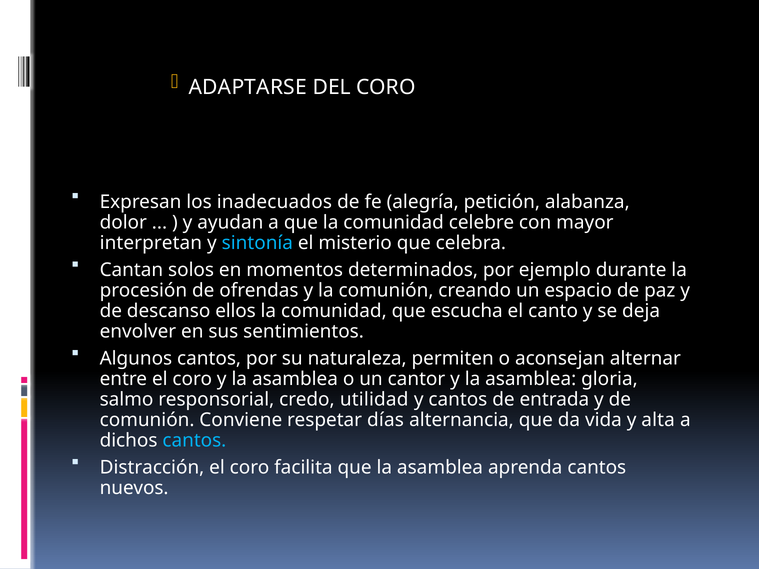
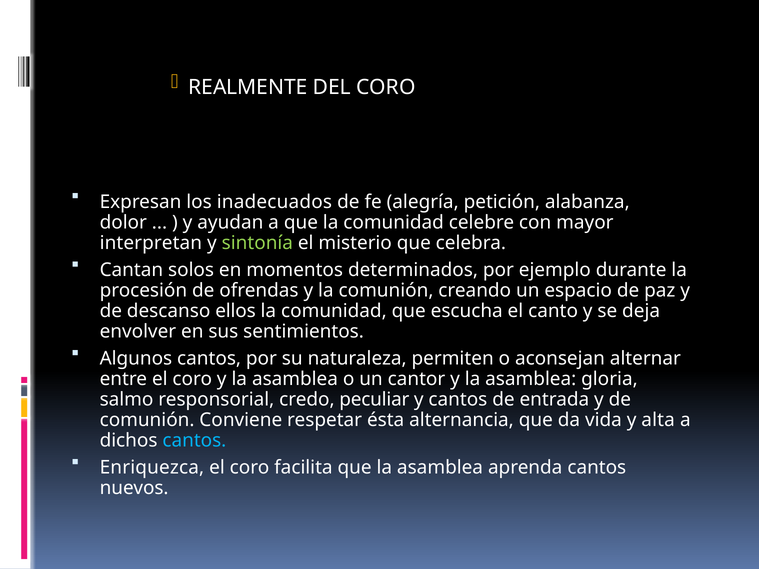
ADAPTARSE: ADAPTARSE -> REALMENTE (248, 87)
sintonía colour: light blue -> light green (257, 243)
utilidad: utilidad -> peculiar (374, 400)
días: días -> ésta (386, 420)
Distracción: Distracción -> Enriquezca (152, 468)
